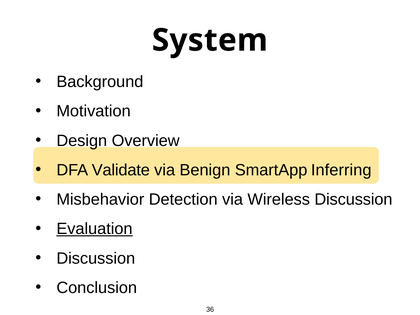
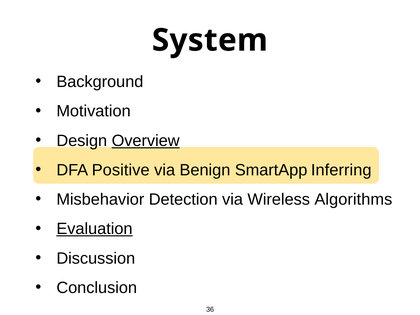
Overview underline: none -> present (146, 141)
Validate: Validate -> Positive (121, 170)
Wireless Discussion: Discussion -> Algorithms (353, 199)
